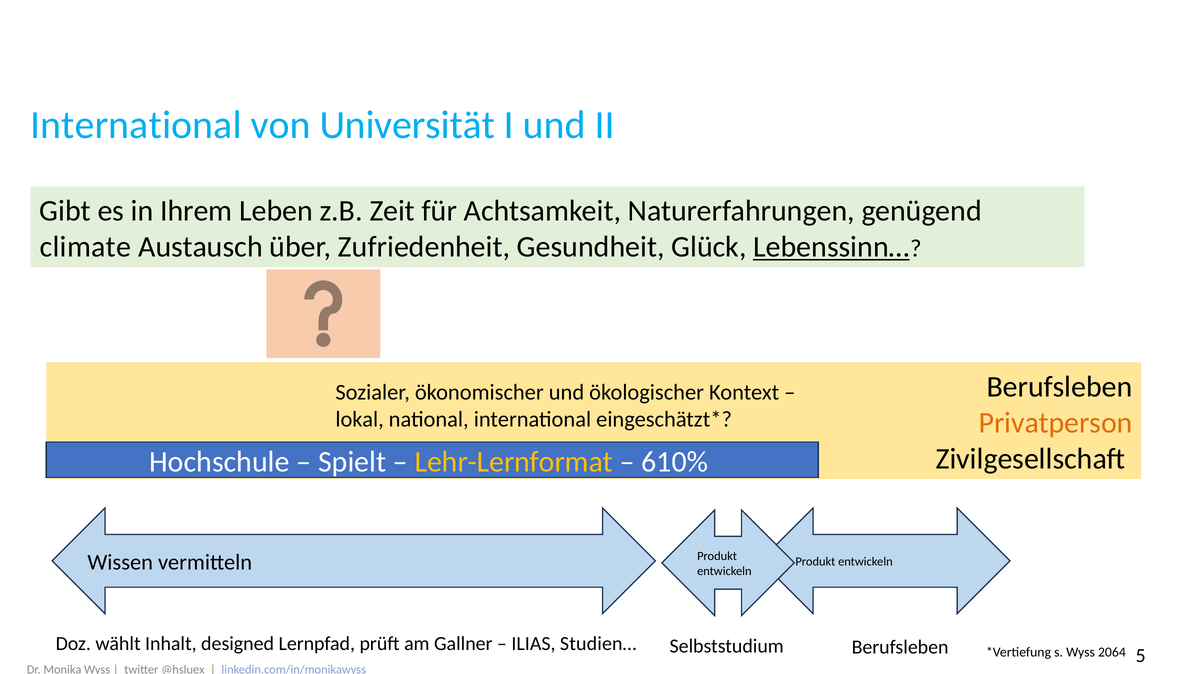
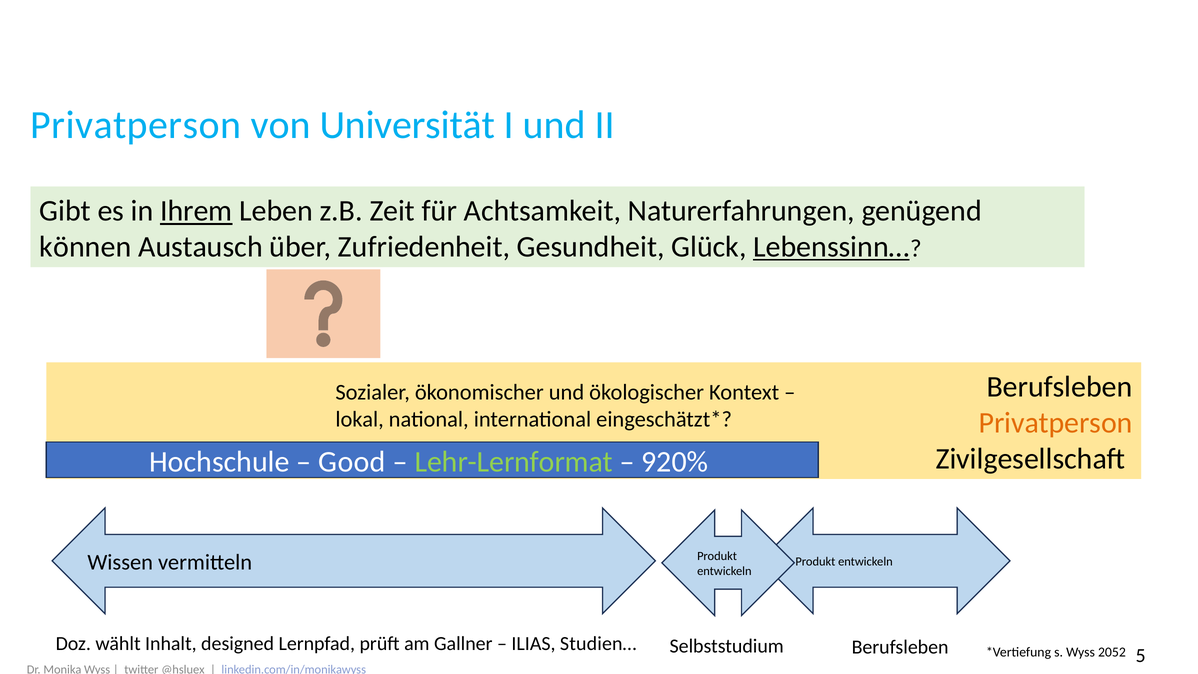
International: International -> Privatperson (136, 125)
Ihrem underline: none -> present (196, 211)
climate: climate -> können (85, 247)
Spielt: Spielt -> Good (352, 462)
Lehr-Lernformat colour: yellow -> light green (514, 462)
610%: 610% -> 920% (675, 462)
2064: 2064 -> 2052 (1112, 652)
